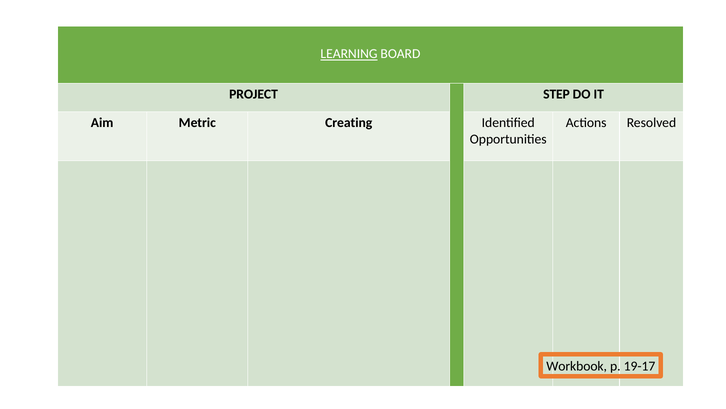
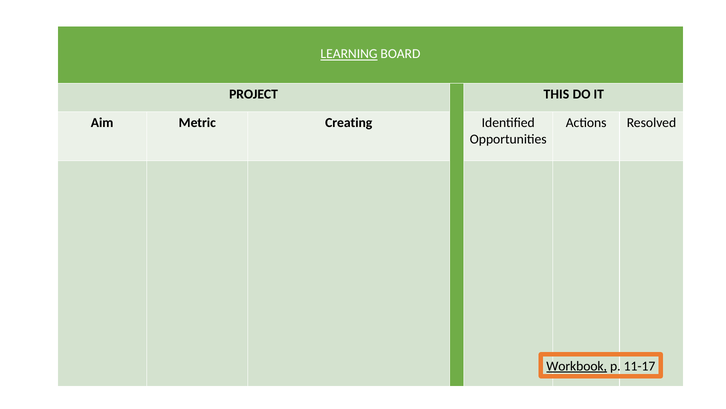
STEP: STEP -> THIS (556, 94)
Workbook underline: none -> present (577, 366)
19-17: 19-17 -> 11-17 (639, 366)
